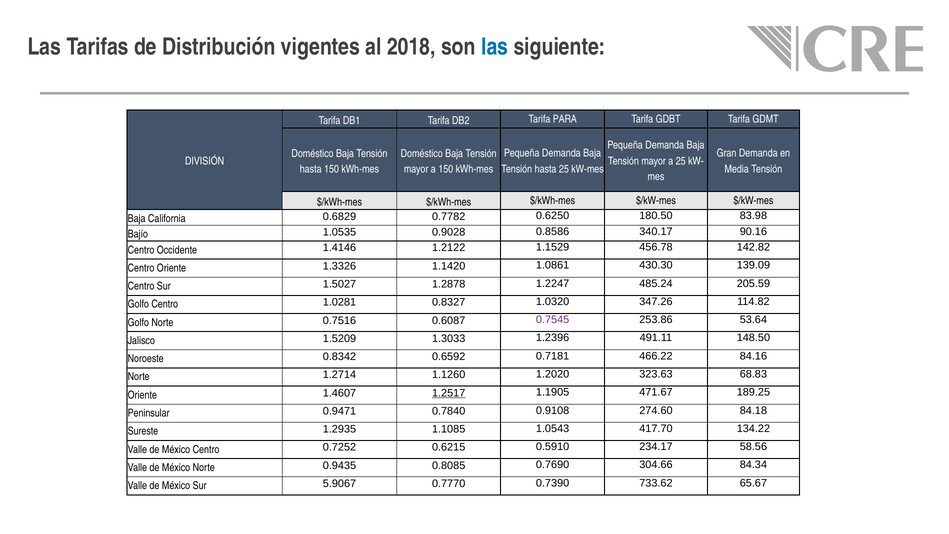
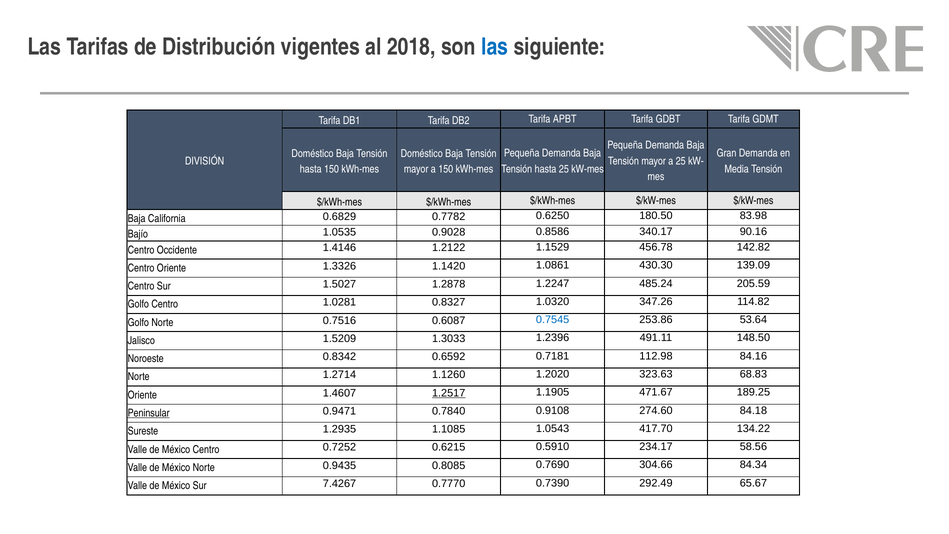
PARA: PARA -> APBT (565, 119)
0.7545 colour: purple -> blue (553, 320)
466.22: 466.22 -> 112.98 (656, 356)
Peninsular underline: none -> present (149, 413)
5.9067: 5.9067 -> 7.4267 (339, 484)
733.62: 733.62 -> 292.49 (656, 483)
